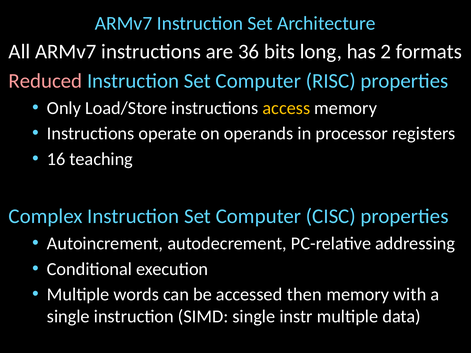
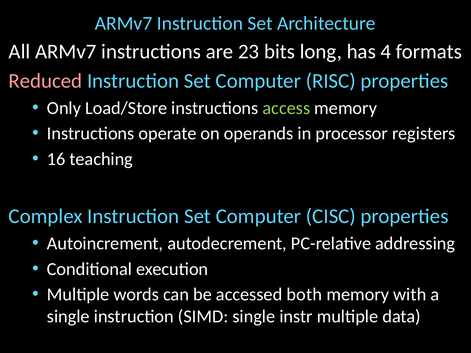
36: 36 -> 23 (249, 52)
2: 2 -> 4 (386, 52)
access colour: yellow -> light green (286, 108)
then: then -> both (304, 295)
